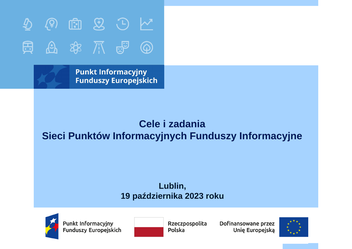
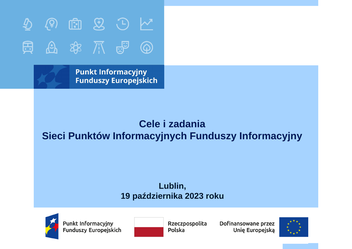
Informacyjne: Informacyjne -> Informacyjny (271, 136)
